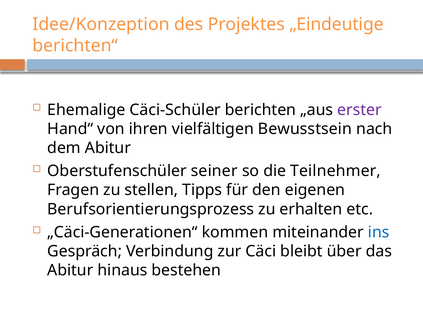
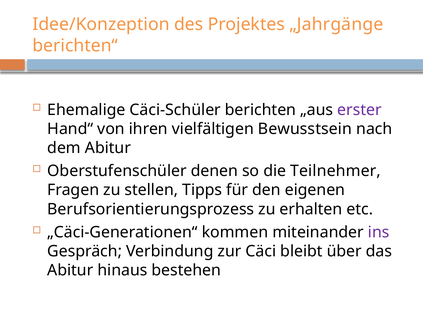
„Eindeutige: „Eindeutige -> „Jahrgänge (336, 24)
seiner: seiner -> denen (214, 171)
ins colour: blue -> purple (379, 232)
